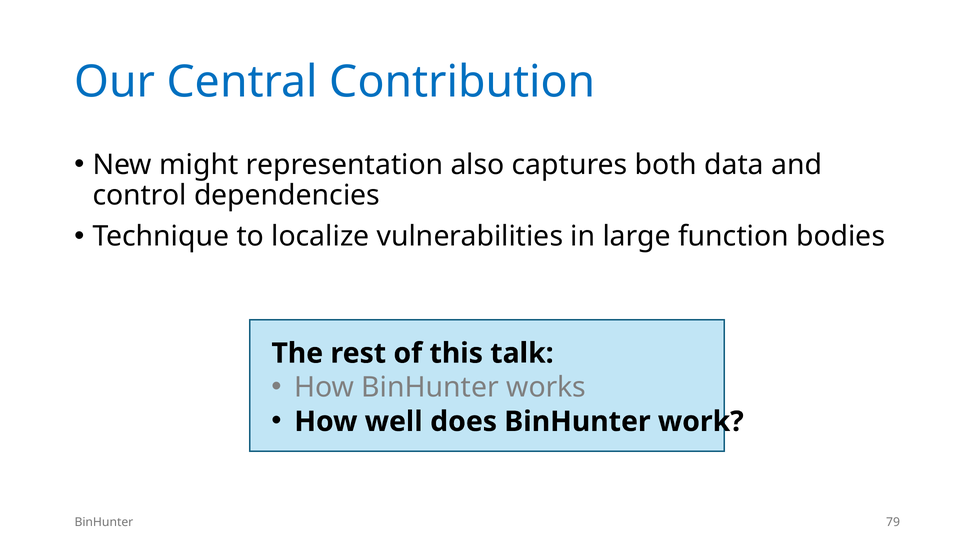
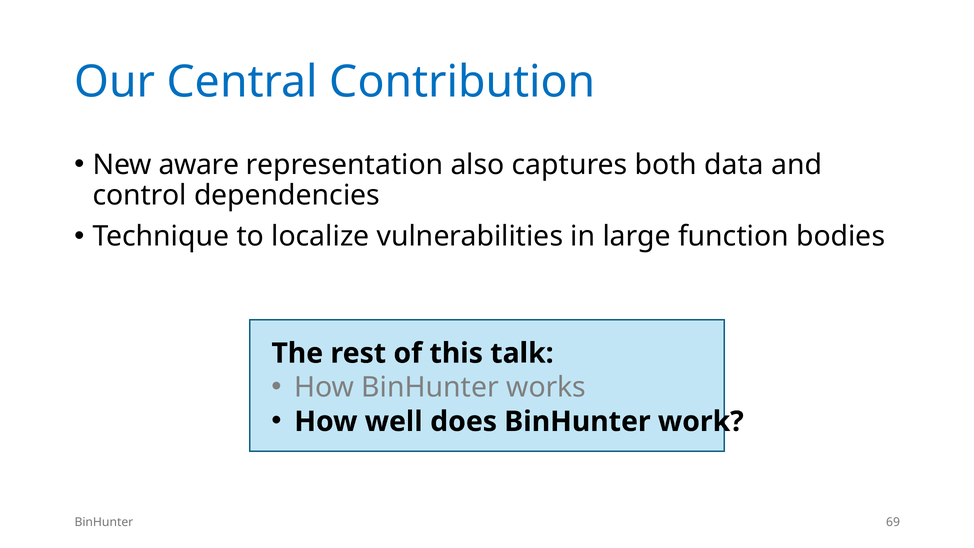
might: might -> aware (199, 165)
79: 79 -> 69 (893, 522)
